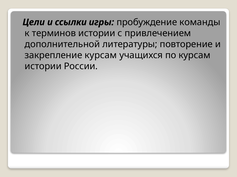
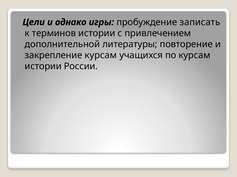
ссылки: ссылки -> однако (71, 22)
команды: команды -> записать (200, 22)
